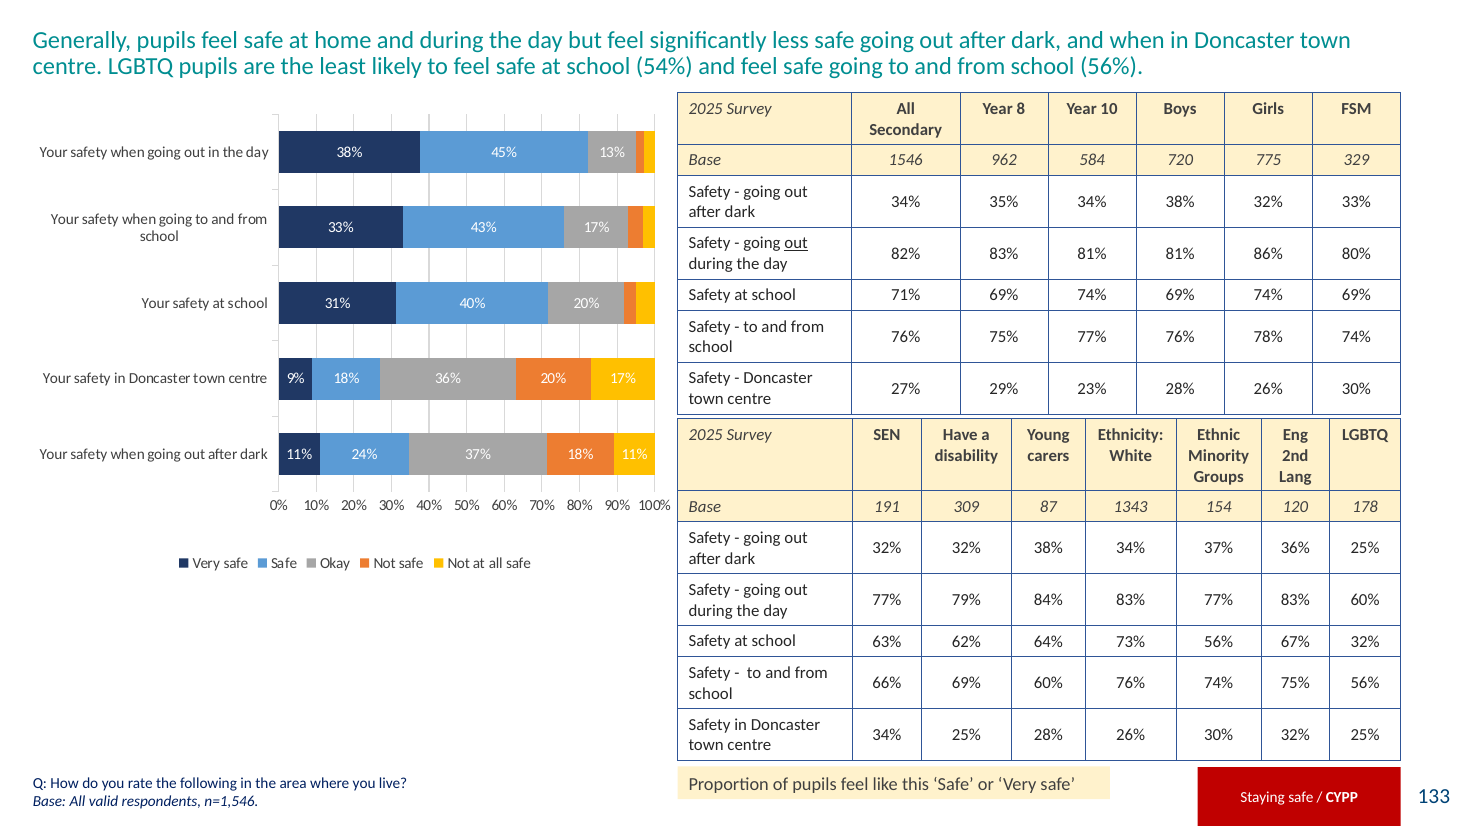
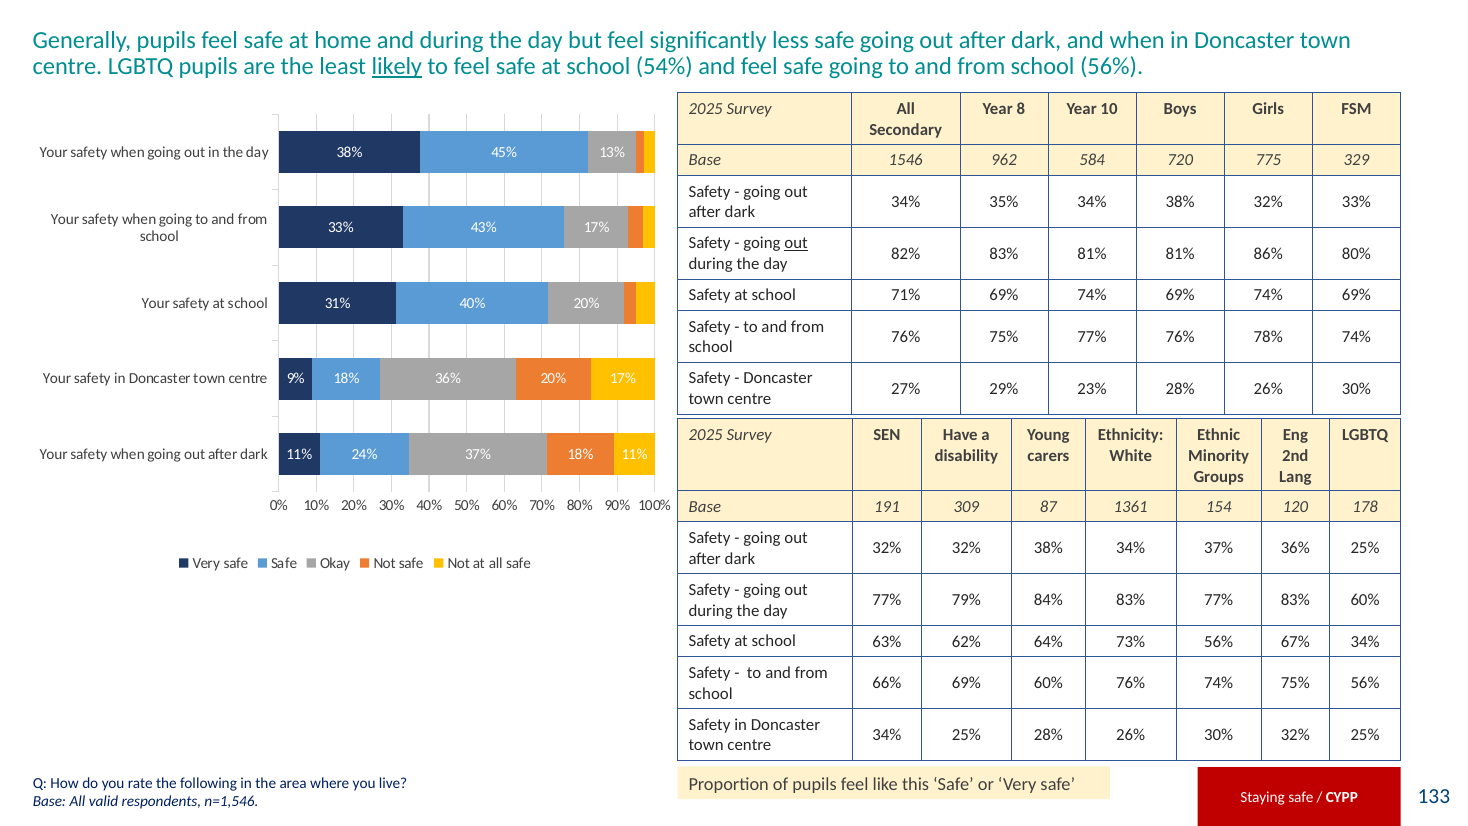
likely underline: none -> present (397, 67)
1343: 1343 -> 1361 (1131, 506)
67% 32%: 32% -> 34% (1365, 641)
